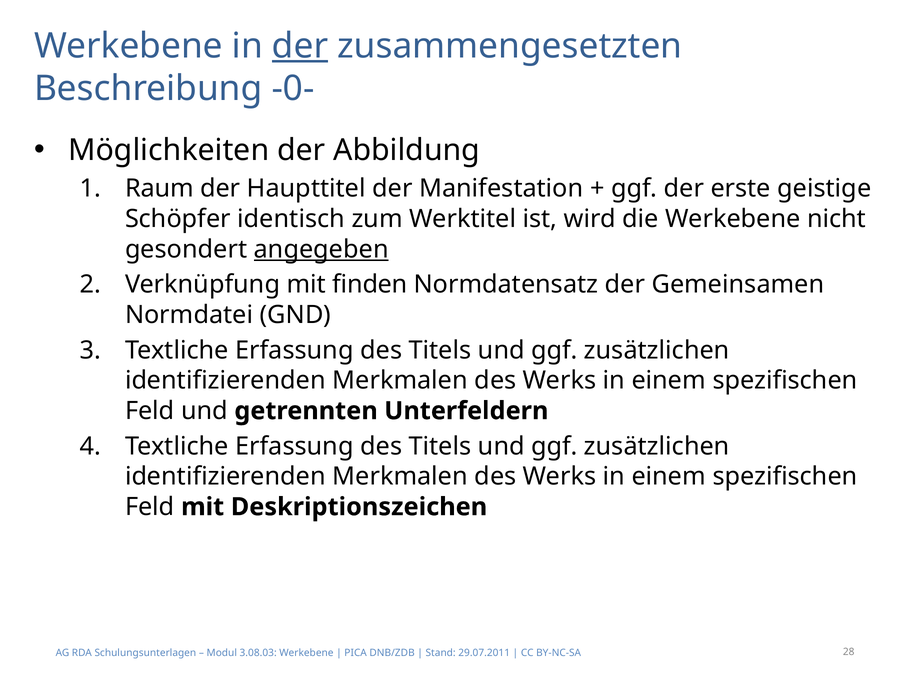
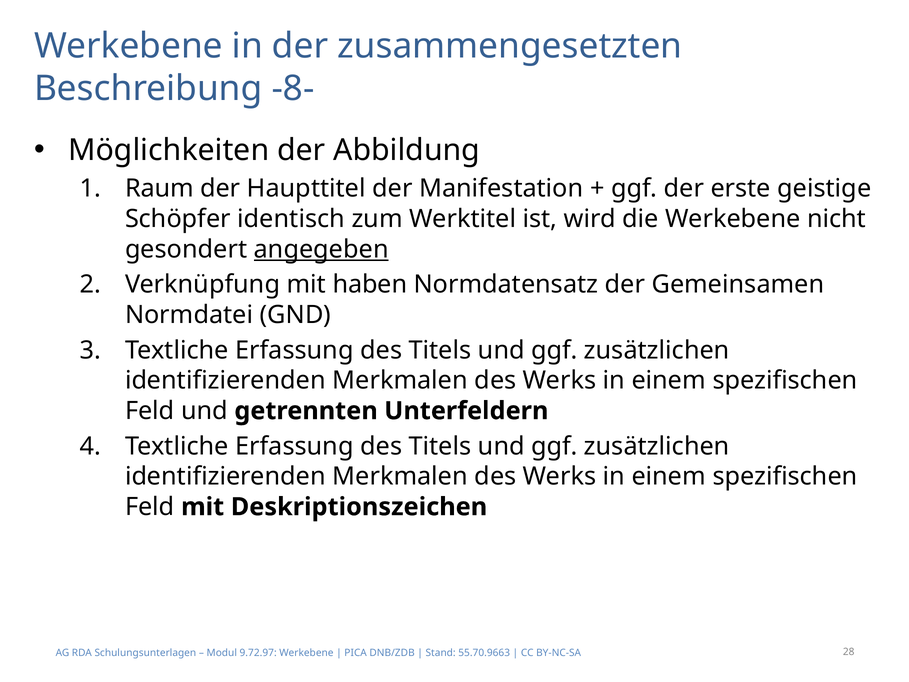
der underline: present -> none (300, 46)
-0-: -0- -> -8- (293, 88)
finden: finden -> haben (370, 284)
3.08.03: 3.08.03 -> 9.72.97 (258, 653)
29.07.2011: 29.07.2011 -> 55.70.9663 (484, 653)
